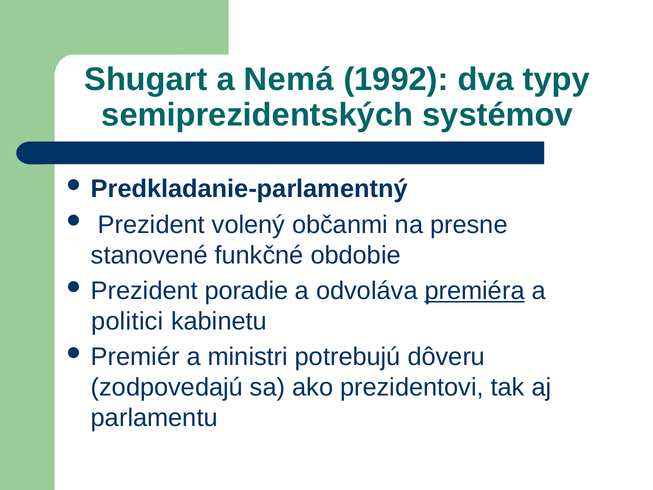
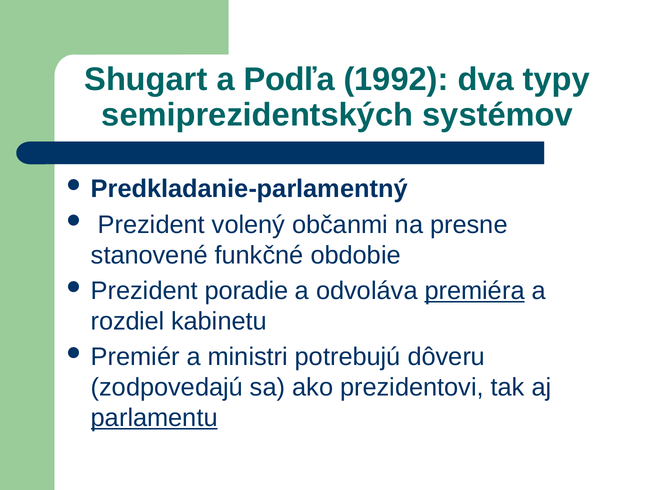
Nemá: Nemá -> Podľa (289, 80)
politici: politici -> rozdiel (128, 321)
parlamentu underline: none -> present (154, 418)
